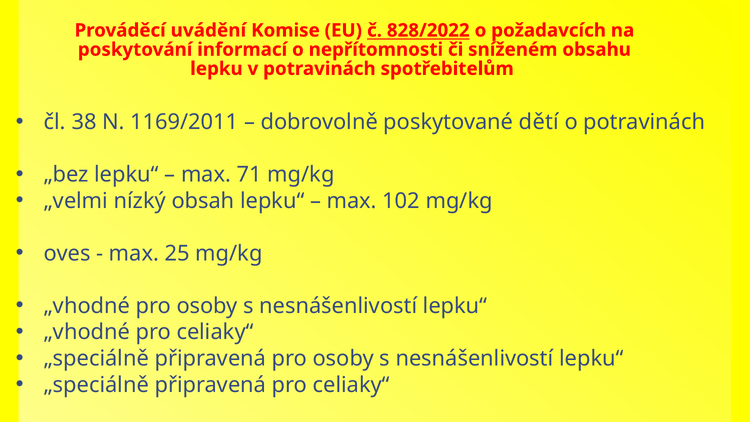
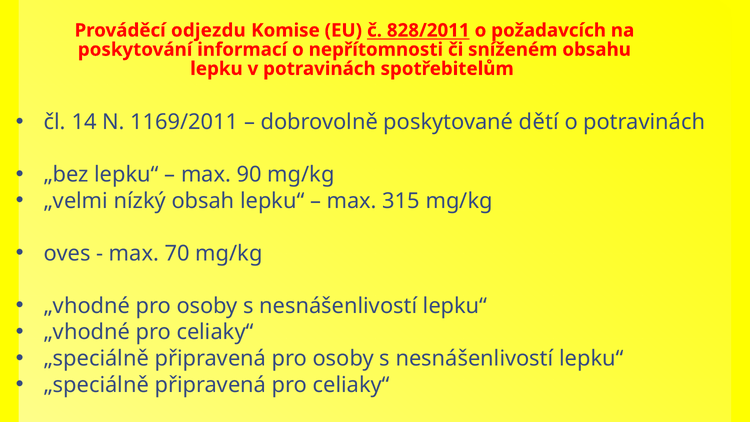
uvádění: uvádění -> odjezdu (208, 30)
828/2022: 828/2022 -> 828/2011 (428, 30)
38: 38 -> 14 (84, 122)
71: 71 -> 90 (249, 175)
102: 102 -> 315 (401, 201)
25: 25 -> 70 (177, 253)
